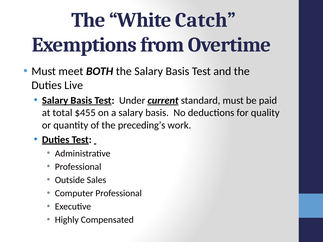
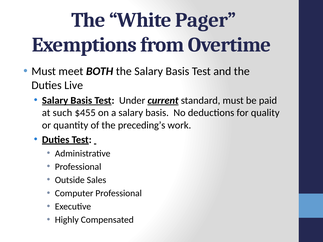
Catch: Catch -> Pager (206, 20)
total: total -> such (62, 113)
